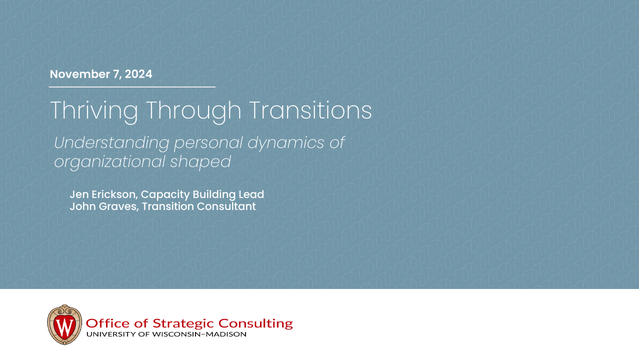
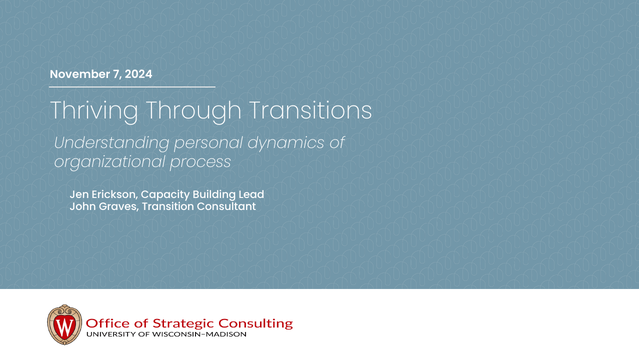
shaped: shaped -> process (201, 162)
